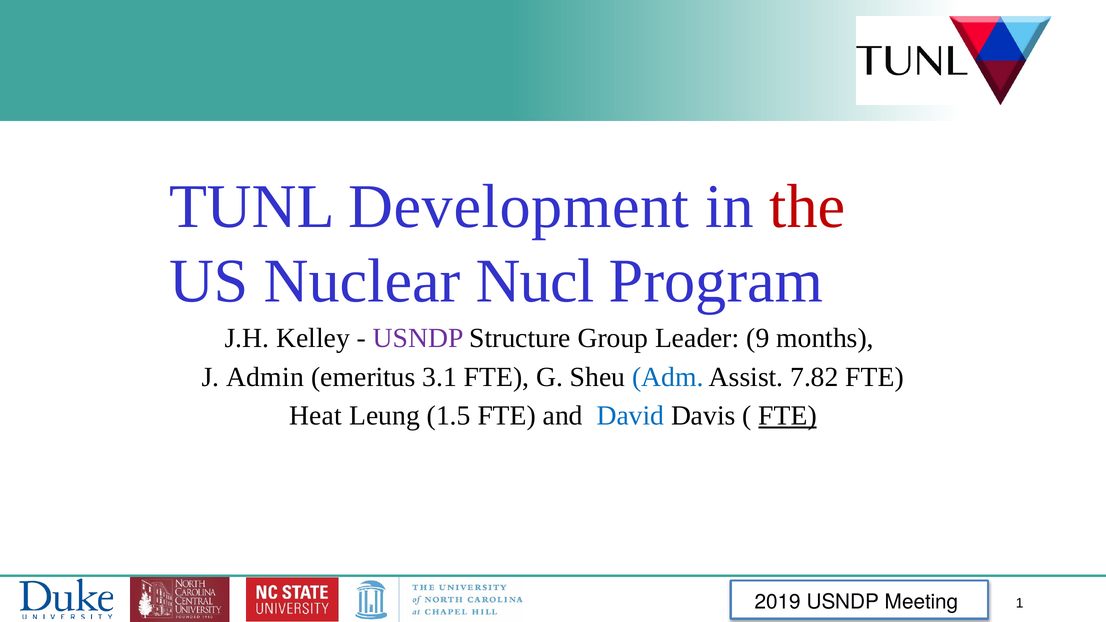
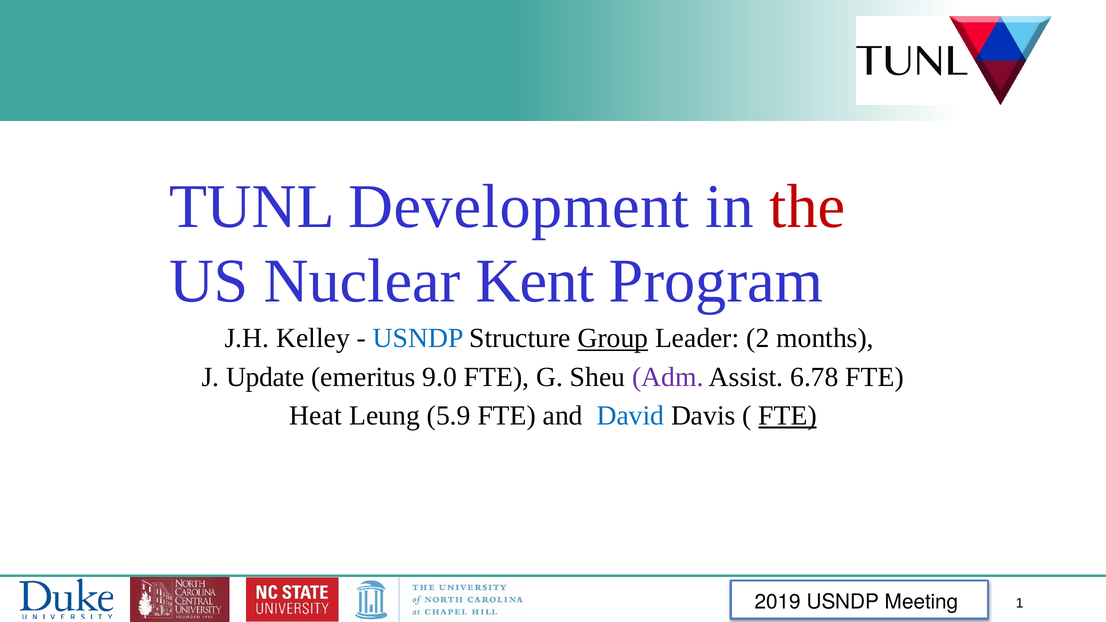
Nucl: Nucl -> Kent (535, 281)
USNDP colour: purple -> blue (418, 338)
Group underline: none -> present (613, 338)
9: 9 -> 2 (758, 338)
Admin: Admin -> Update (265, 377)
3.1: 3.1 -> 9.0 (440, 377)
Adm colour: blue -> purple (668, 377)
7.82: 7.82 -> 6.78 (814, 377)
1.5: 1.5 -> 5.9 (449, 416)
